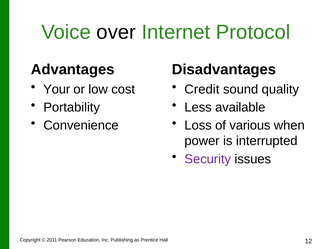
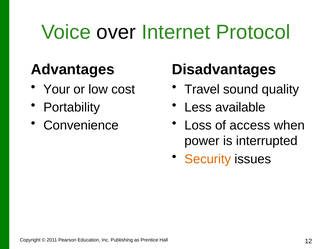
Credit: Credit -> Travel (202, 89)
various: various -> access (250, 125)
Security colour: purple -> orange (208, 159)
